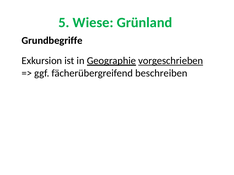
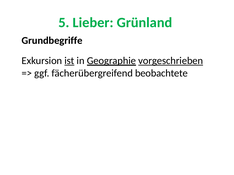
Wiese: Wiese -> Lieber (93, 23)
ist underline: none -> present (69, 61)
beschreiben: beschreiben -> beobachtete (161, 73)
